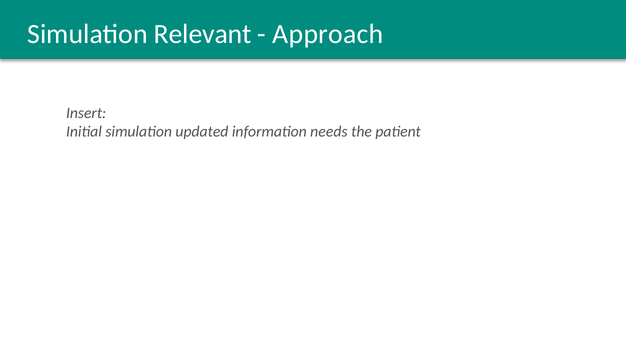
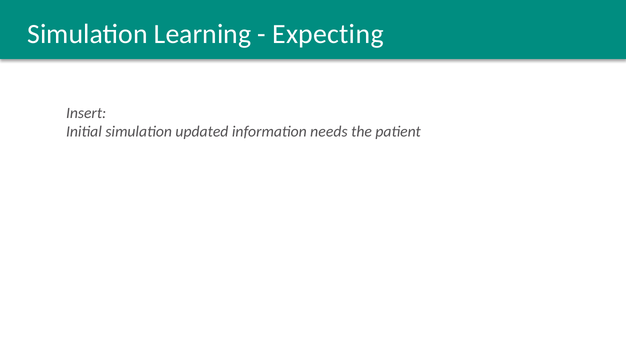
Relevant: Relevant -> Learning (203, 34)
Approach: Approach -> Expecting (328, 34)
